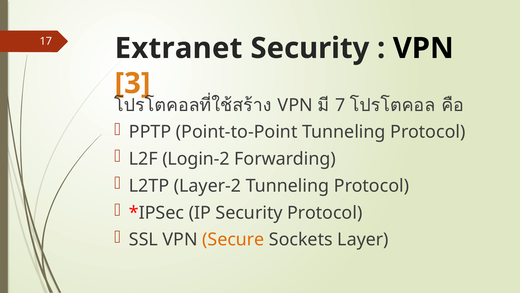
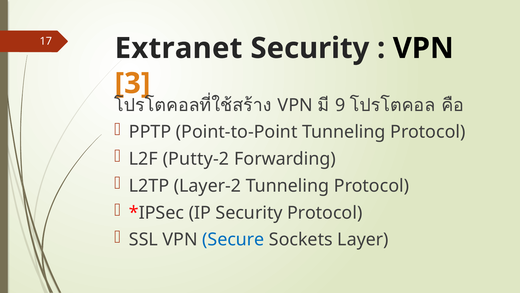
7: 7 -> 9 (340, 105)
Login-2: Login-2 -> Putty-2 (196, 159)
Secure colour: orange -> blue (233, 239)
